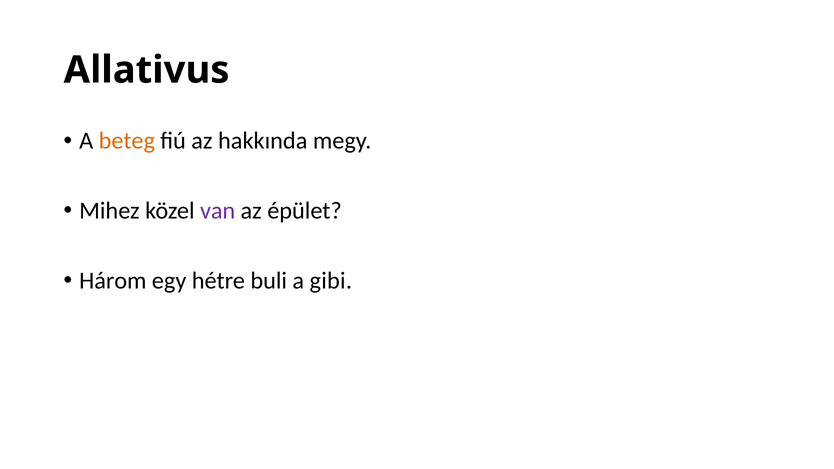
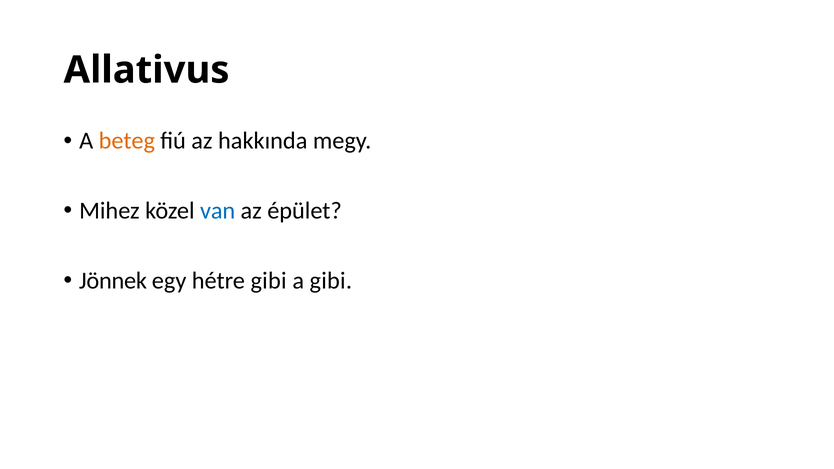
van colour: purple -> blue (218, 211)
Három: Három -> Jönnek (113, 281)
hétre buli: buli -> gibi (269, 281)
